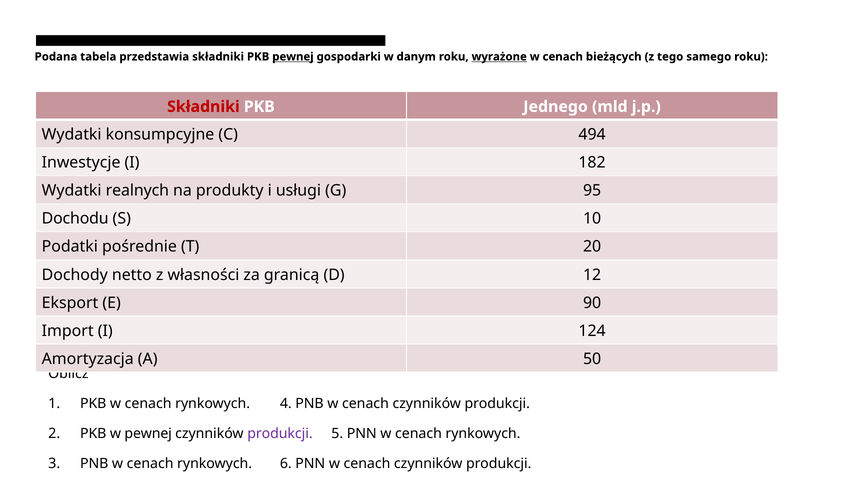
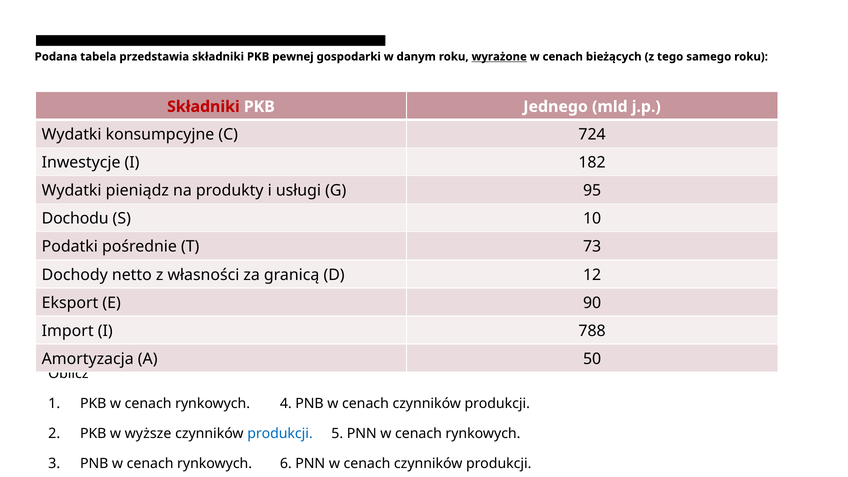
pewnej underline: present -> none (293, 57)
494: 494 -> 724 (592, 135)
realnych: realnych -> pieniądz (137, 191)
20: 20 -> 73 (592, 247)
124: 124 -> 788 (592, 331)
w pewnej: pewnej -> wyższe (148, 434)
produkcji colour: purple -> blue (280, 434)
